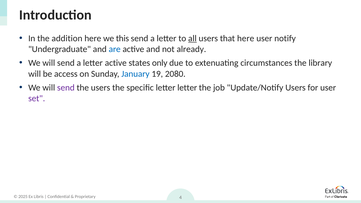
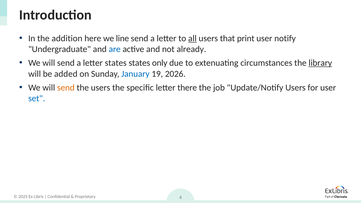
this: this -> line (122, 38)
that here: here -> print (246, 38)
letter active: active -> states (116, 63)
library underline: none -> present (320, 63)
access: access -> added (66, 74)
2080: 2080 -> 2026 (175, 74)
send colour: purple -> orange (66, 88)
letter letter: letter -> there (187, 88)
set colour: purple -> blue (37, 98)
